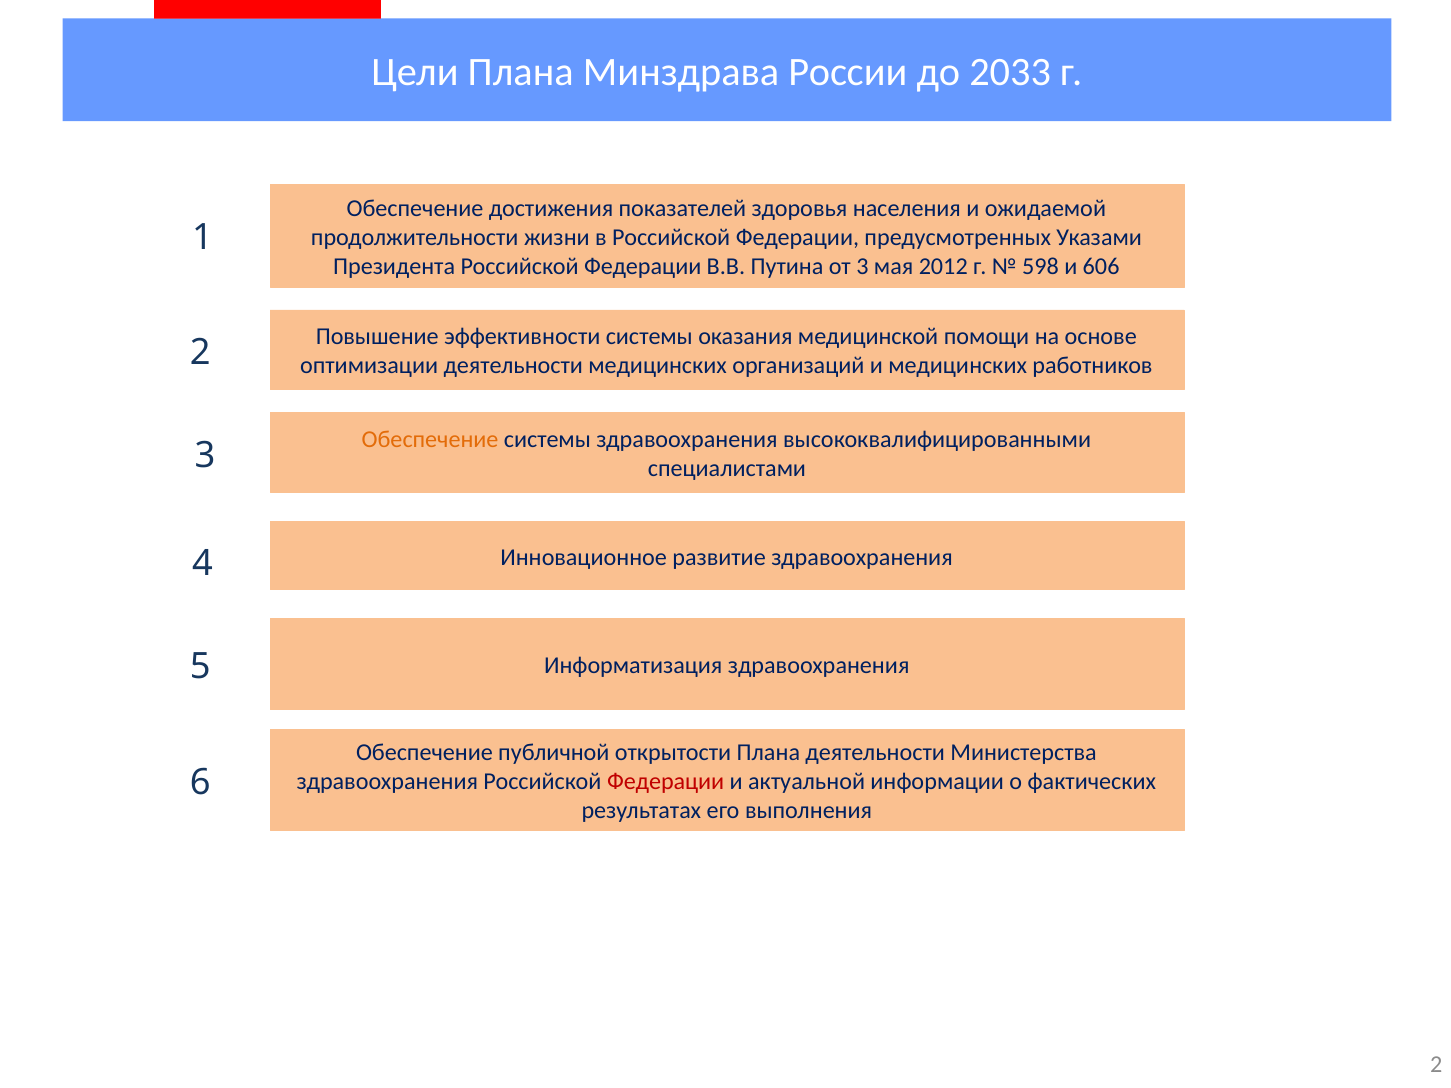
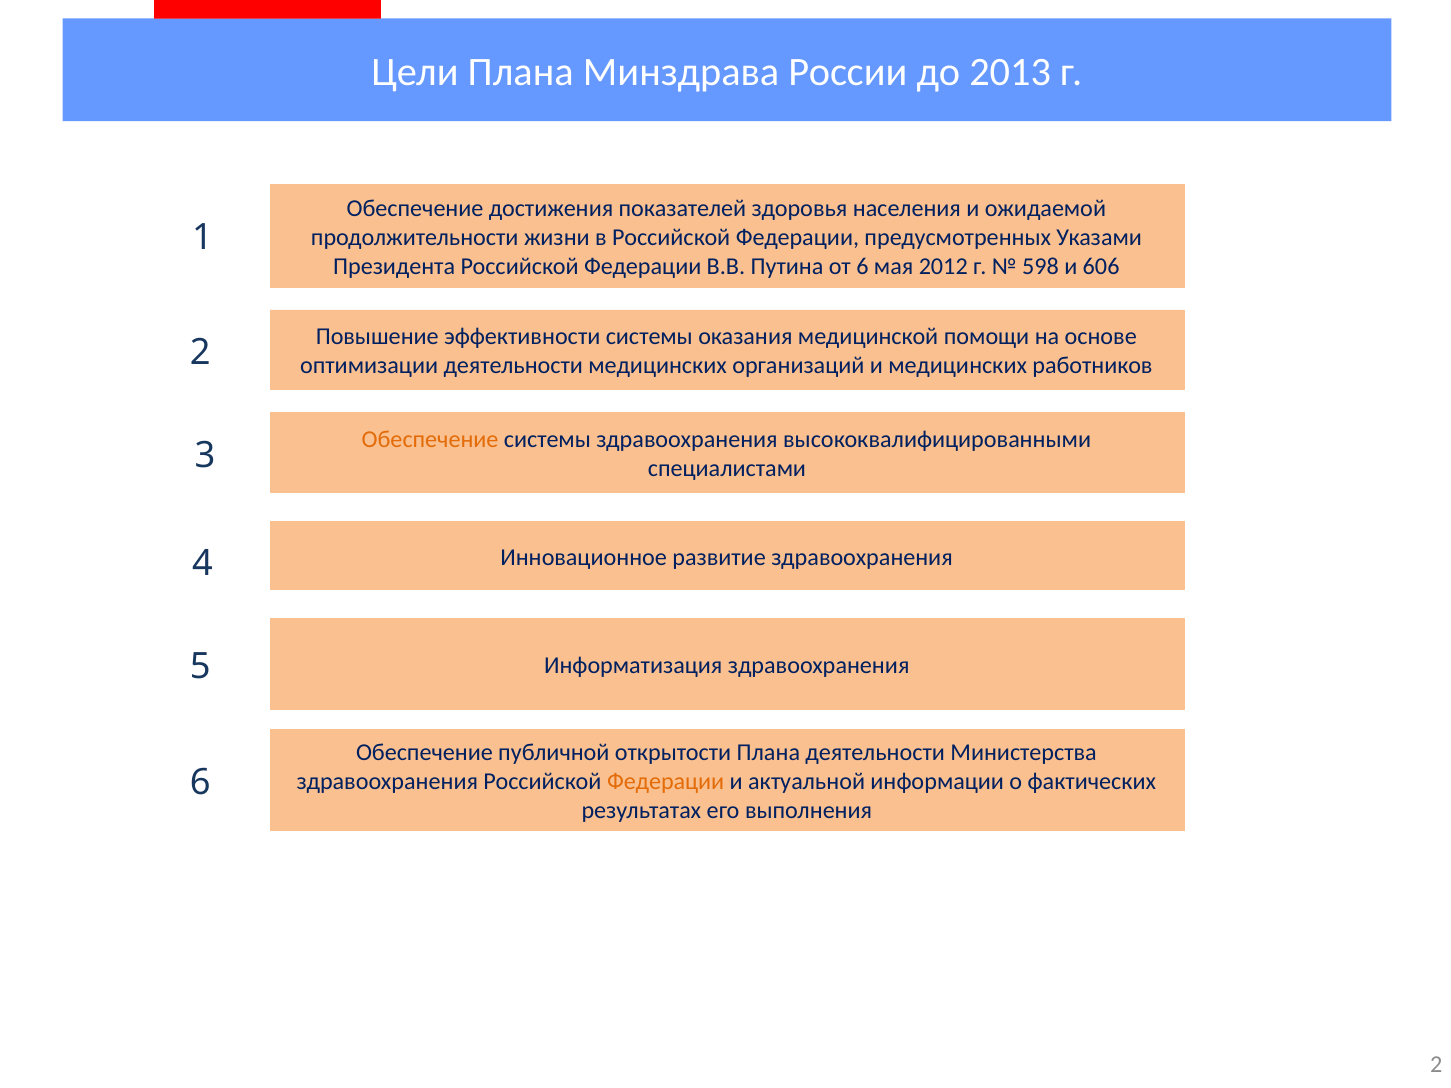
2033: 2033 -> 2013 (1010, 73)
от 3: 3 -> 6 (863, 266)
Федерации colour: red -> orange (666, 782)
